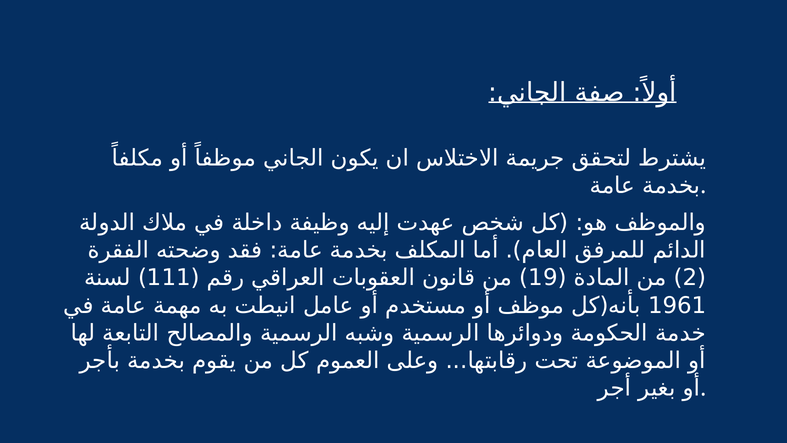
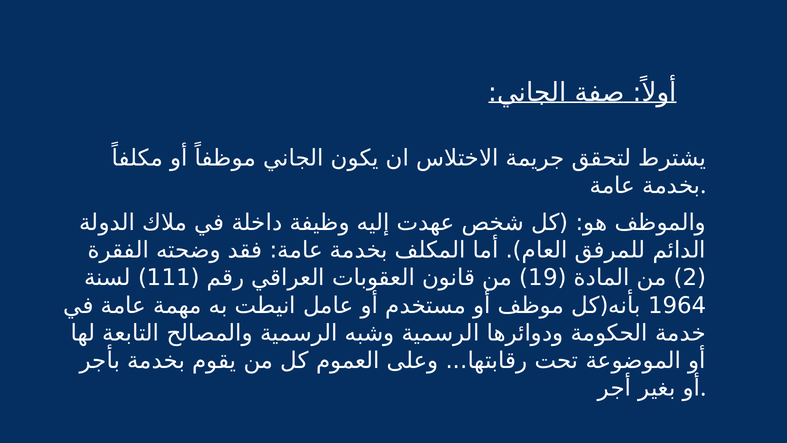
1961: 1961 -> 1964 (677, 305)
